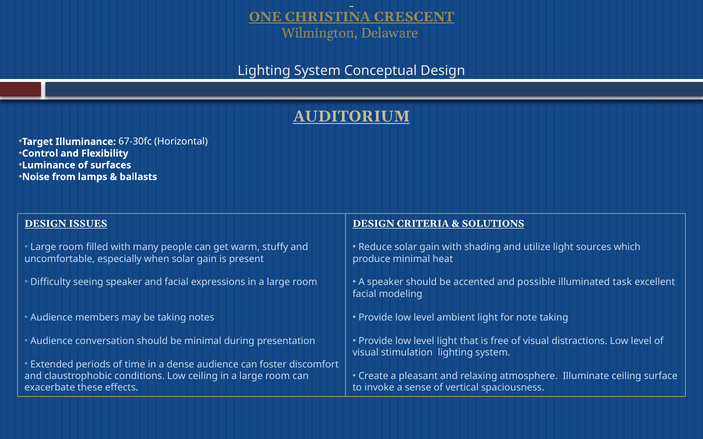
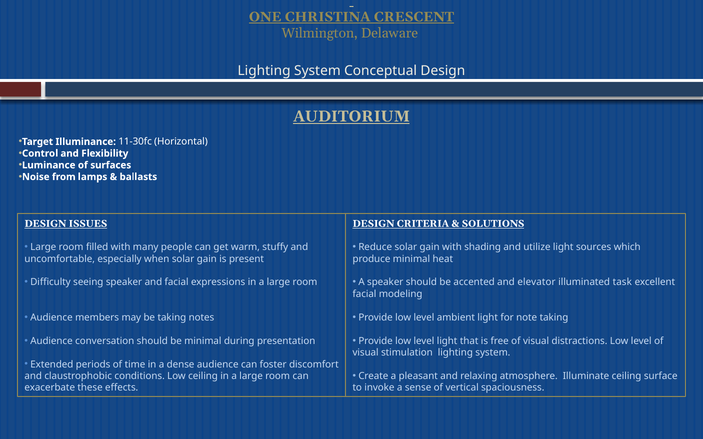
67-30fc: 67-30fc -> 11-30fc (135, 142)
possible: possible -> elevator (536, 282)
